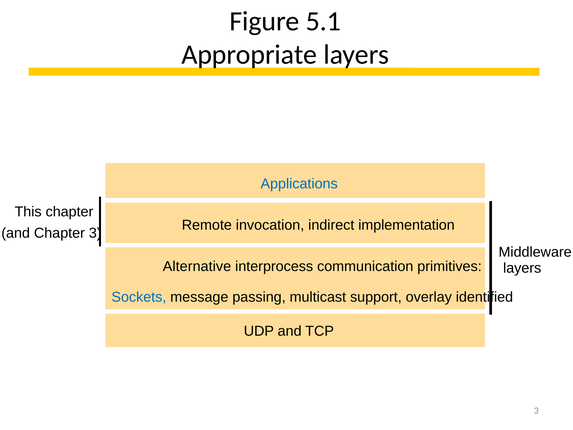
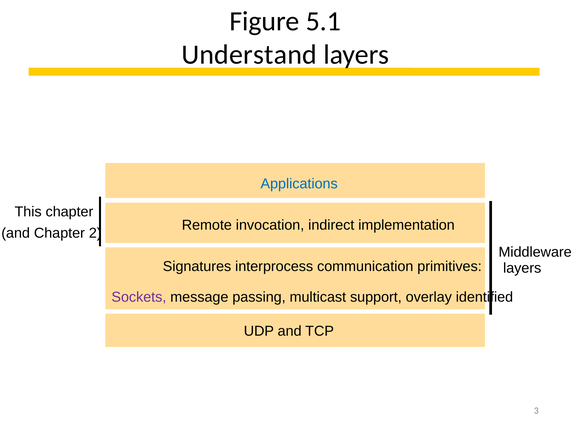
Appropriate: Appropriate -> Understand (249, 55)
Chapter 3: 3 -> 2 (95, 233)
Alternative: Alternative -> Signatures (197, 266)
Sockets colour: blue -> purple (139, 297)
